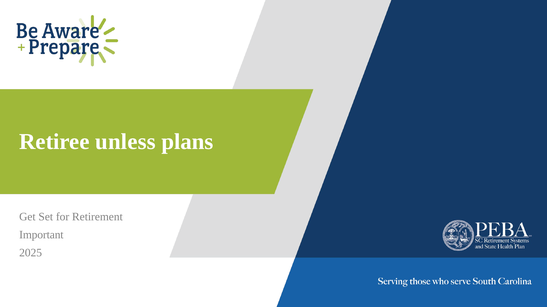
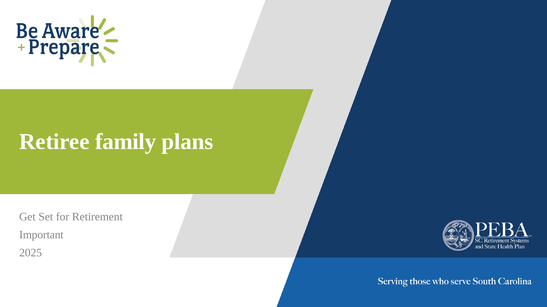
unless: unless -> family (126, 142)
